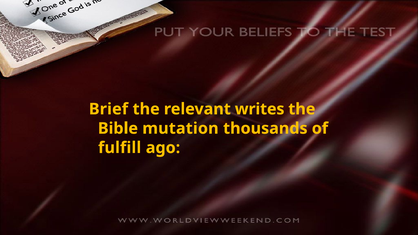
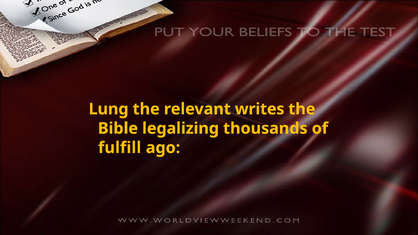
Brief: Brief -> Lung (109, 109)
mutation: mutation -> legalizing (181, 128)
